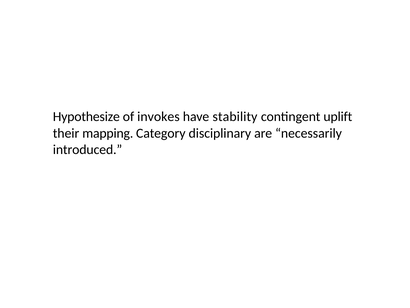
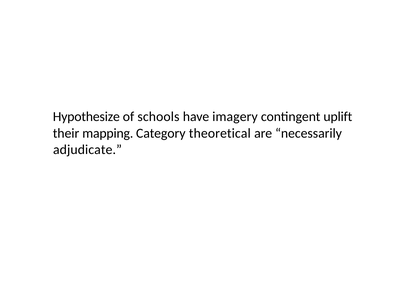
invokes: invokes -> schools (158, 117)
stability: stability -> imagery (235, 117)
disciplinary: disciplinary -> theoretical (220, 133)
introduced: introduced -> adjudicate (87, 149)
